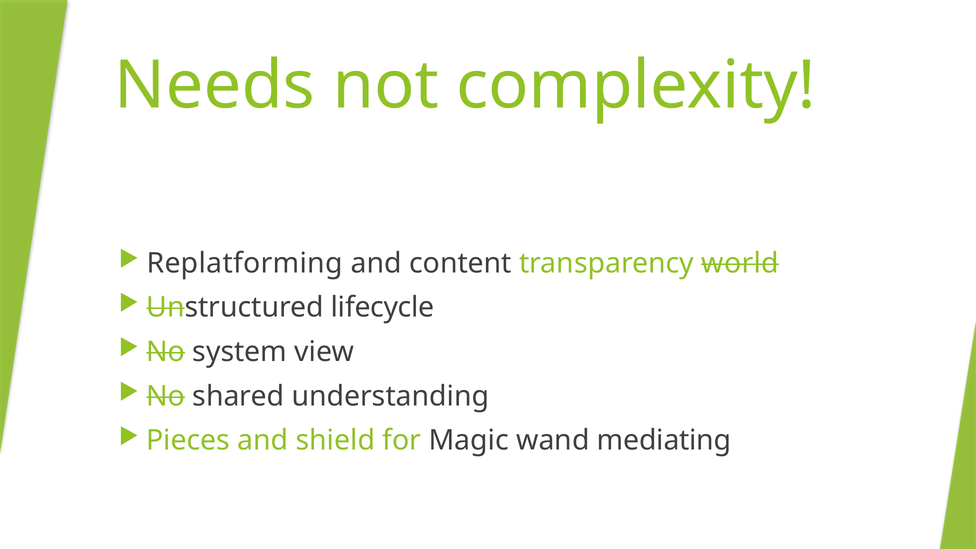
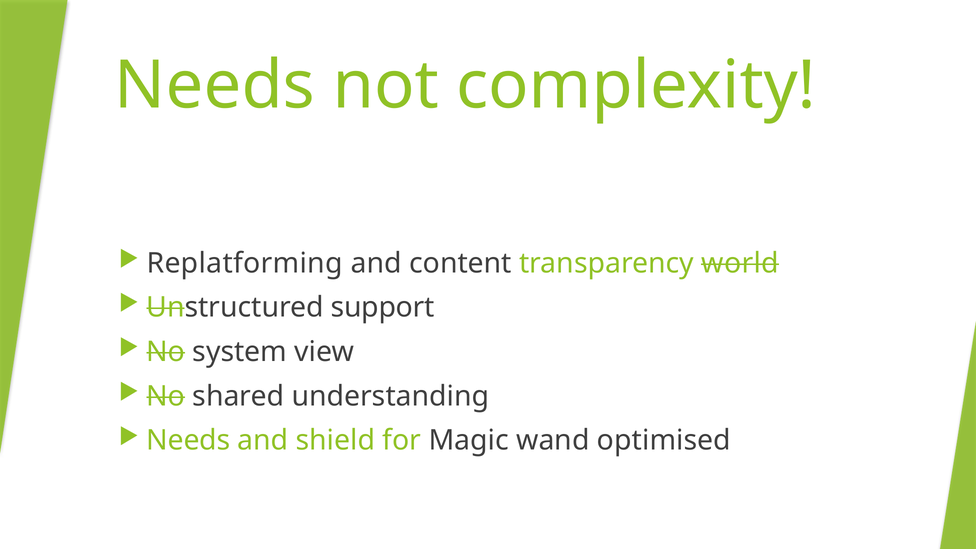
lifecycle: lifecycle -> support (383, 308)
Pieces: Pieces -> Needs (188, 441)
mediating: mediating -> optimised (664, 441)
